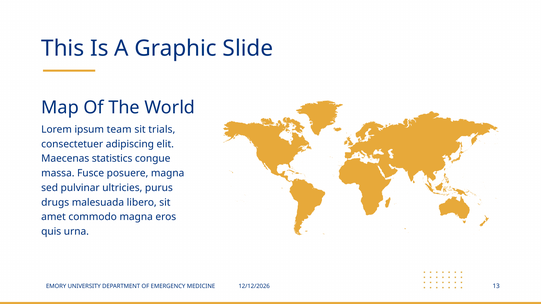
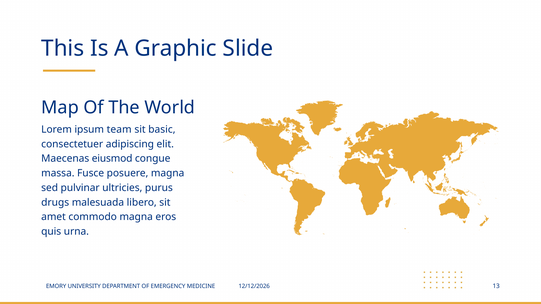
trials: trials -> basic (162, 130)
statistics: statistics -> eiusmod (112, 159)
